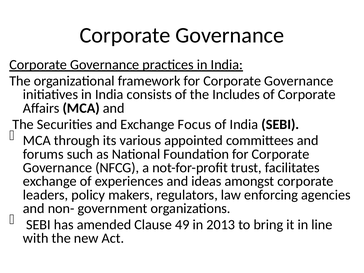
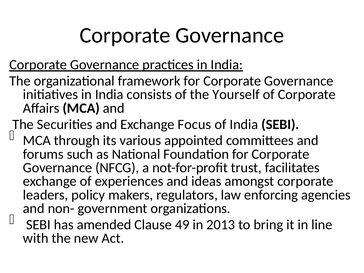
Includes: Includes -> Yourself (236, 95)
